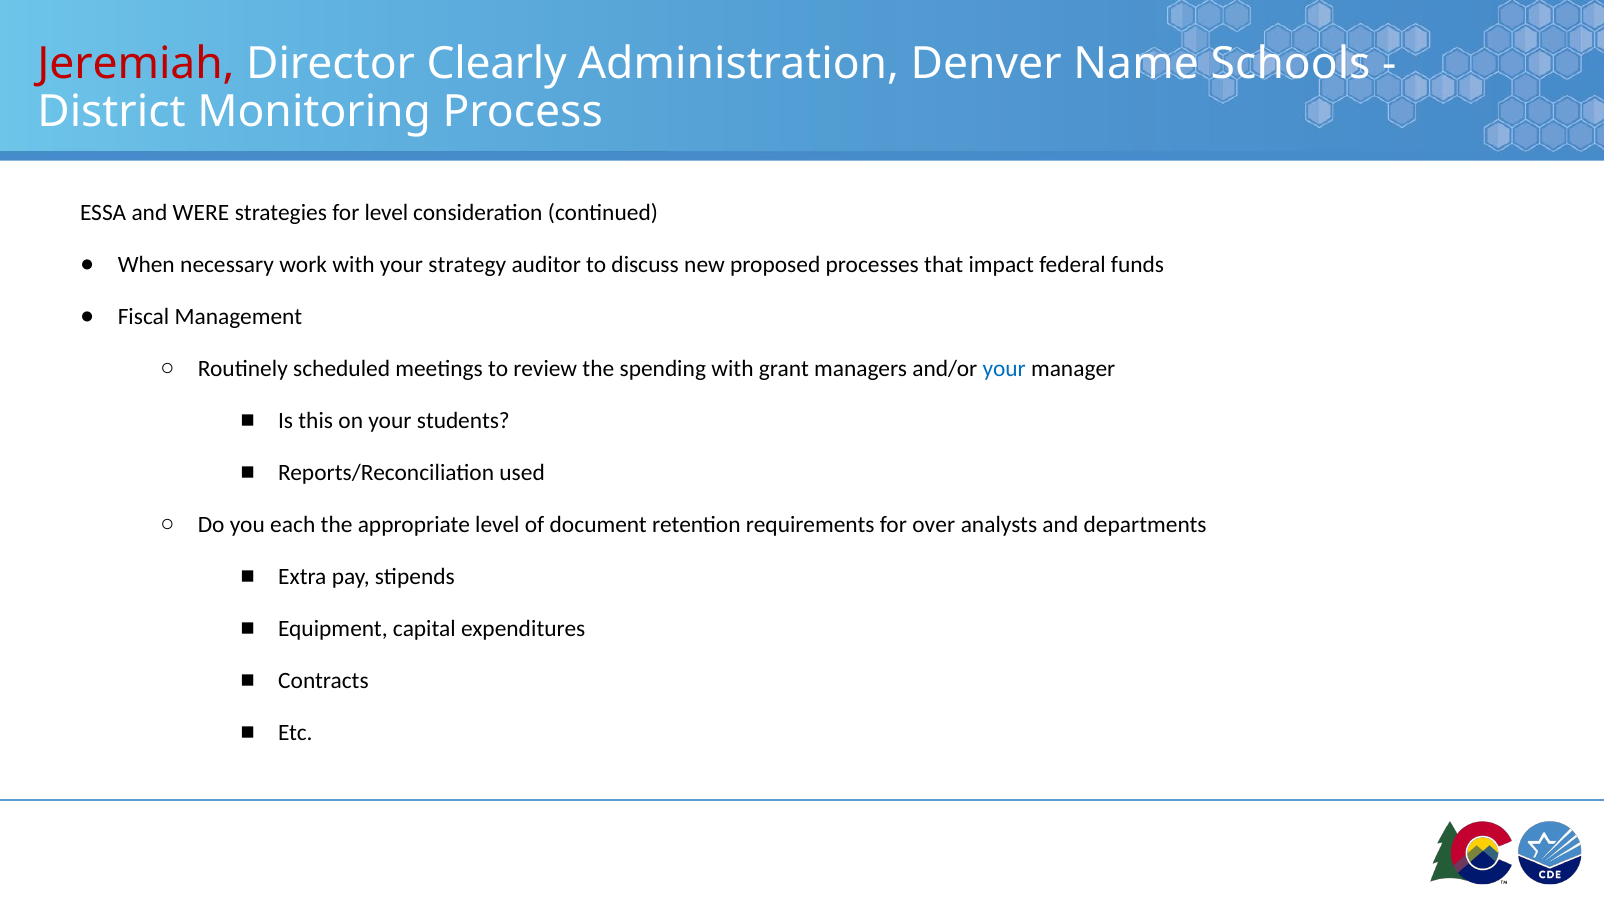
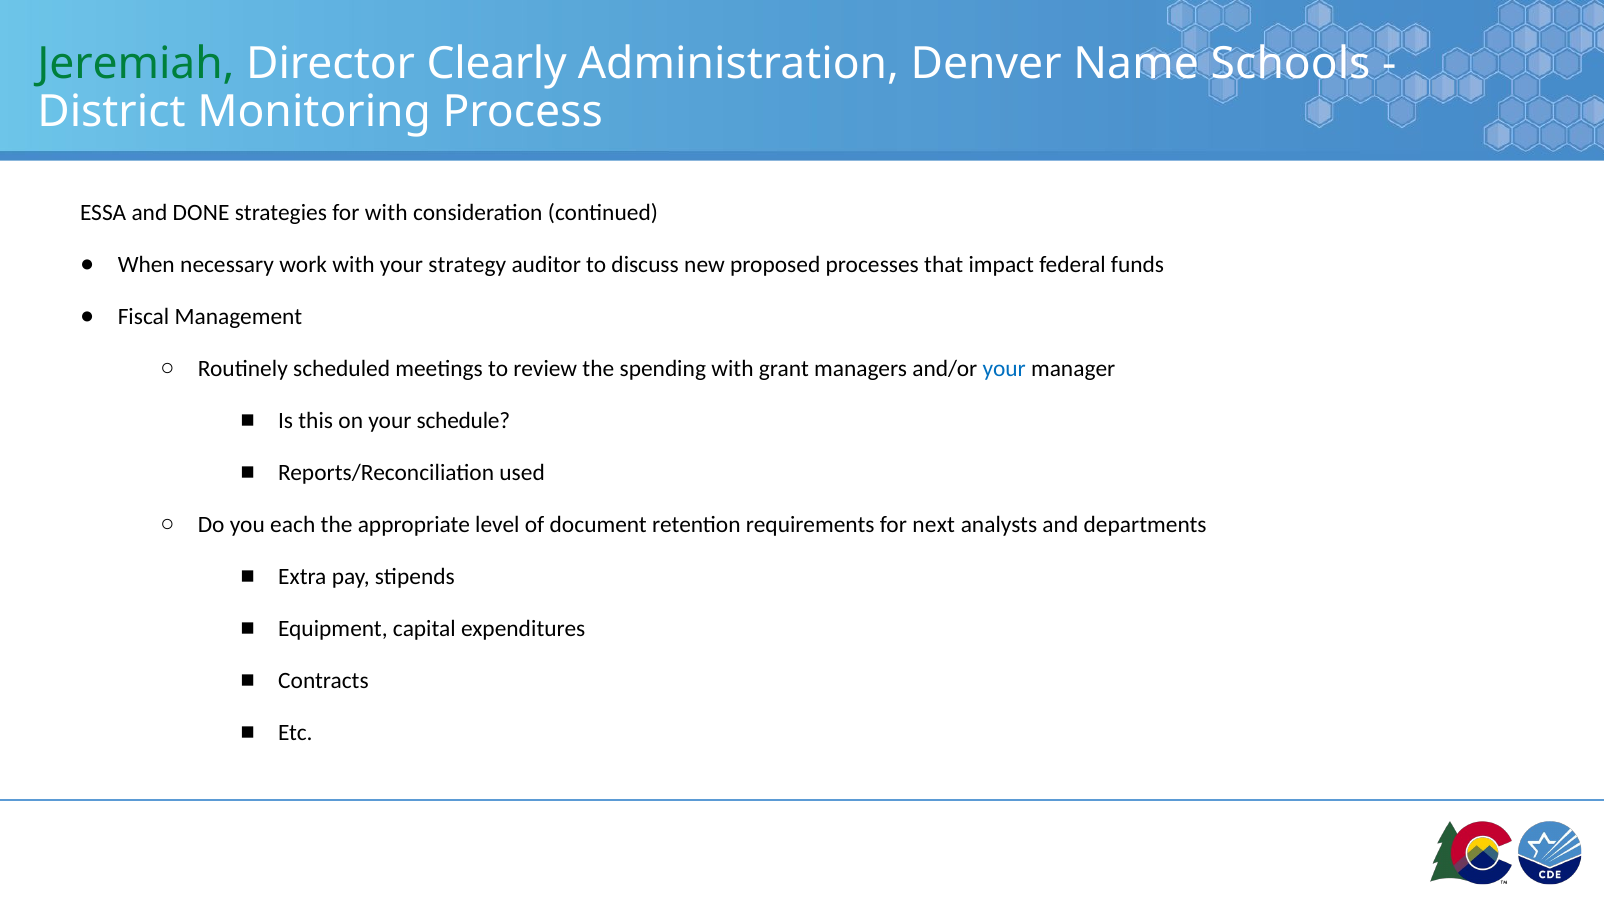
Jeremiah colour: red -> green (136, 64)
WERE: WERE -> DONE (201, 213)
for level: level -> with (386, 213)
students: students -> schedule (463, 421)
over: over -> next (934, 525)
